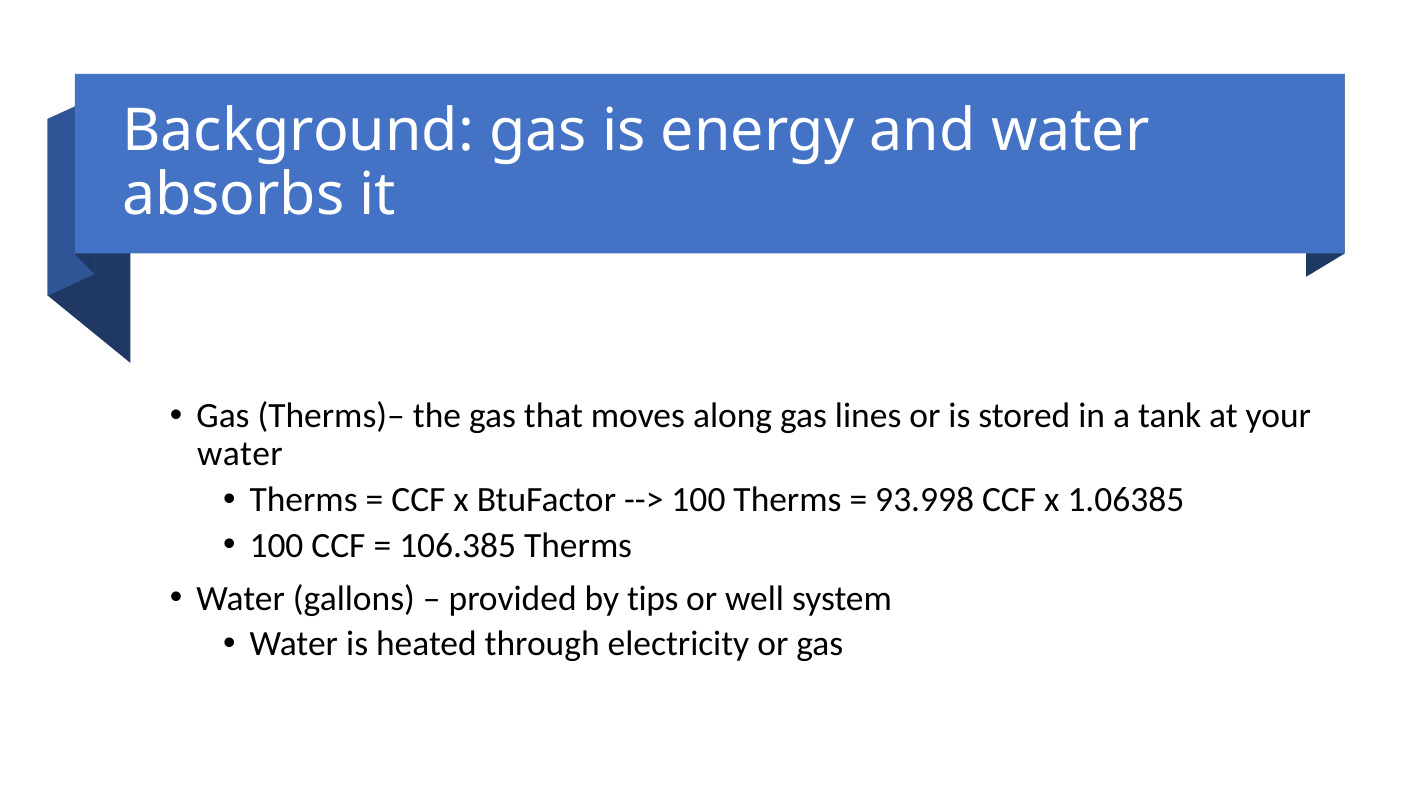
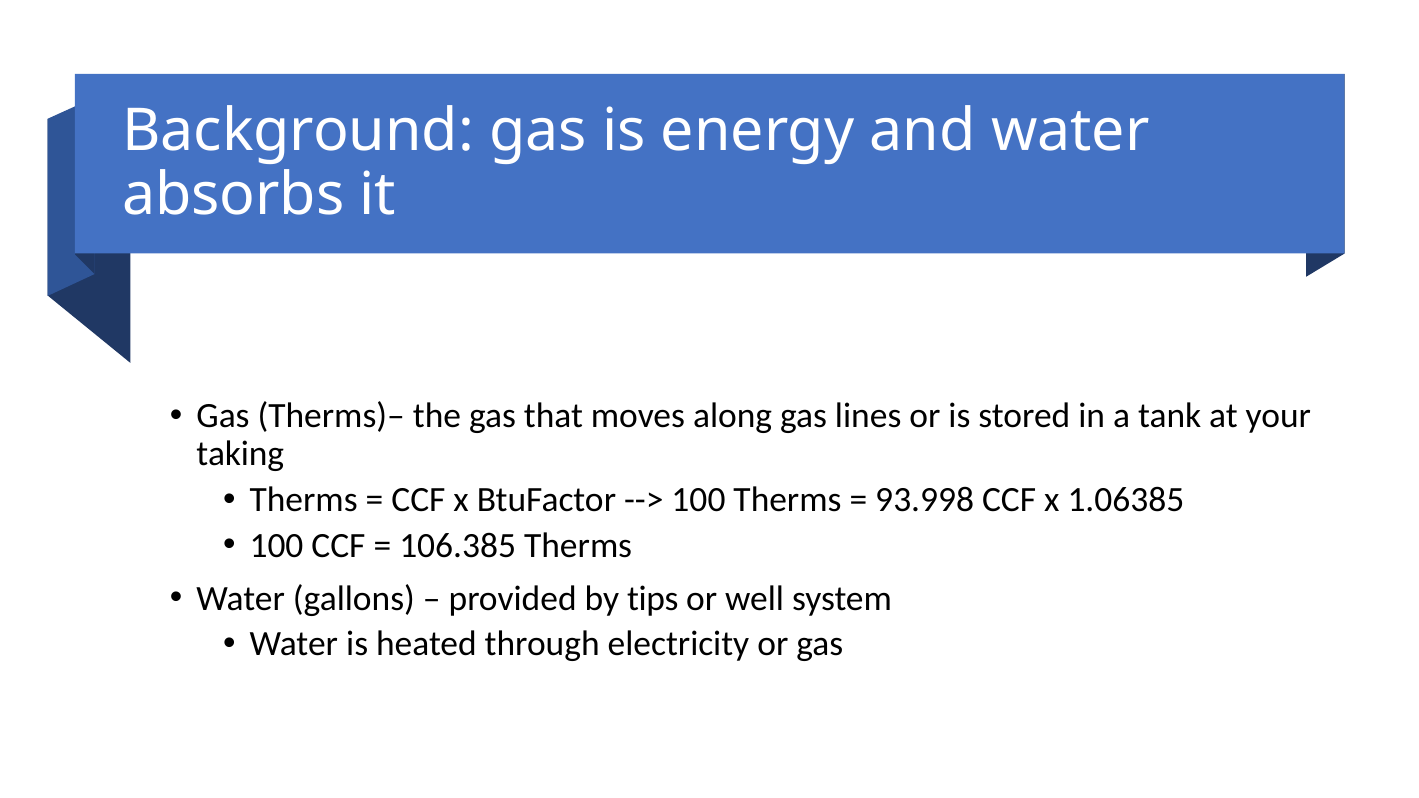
water: water -> taking (240, 454)
